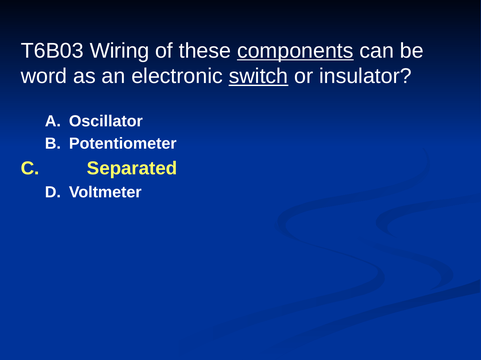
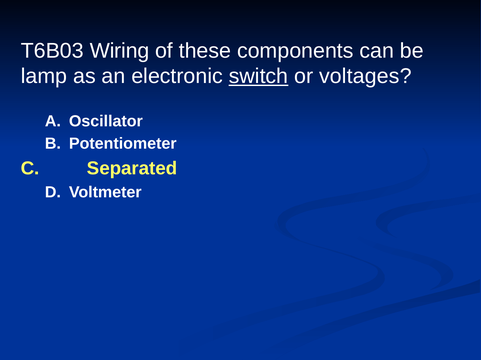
components underline: present -> none (295, 51)
word: word -> lamp (44, 76)
insulator: insulator -> voltages (365, 76)
